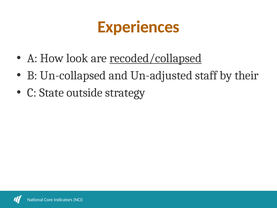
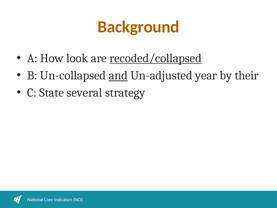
Experiences: Experiences -> Background (139, 27)
and underline: none -> present (118, 75)
staff: staff -> year (206, 75)
outside: outside -> several (84, 93)
